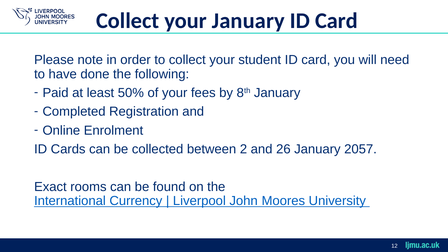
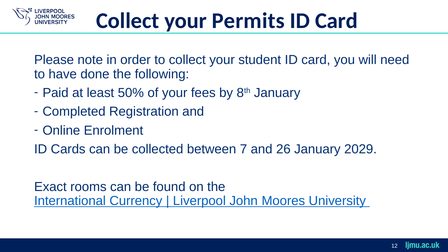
your January: January -> Permits (248, 21)
2: 2 -> 7 (243, 149)
2057: 2057 -> 2029 (361, 149)
